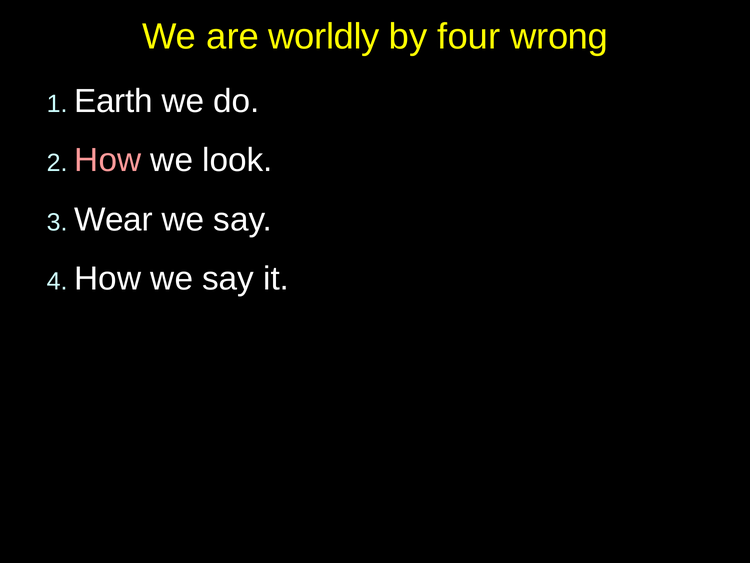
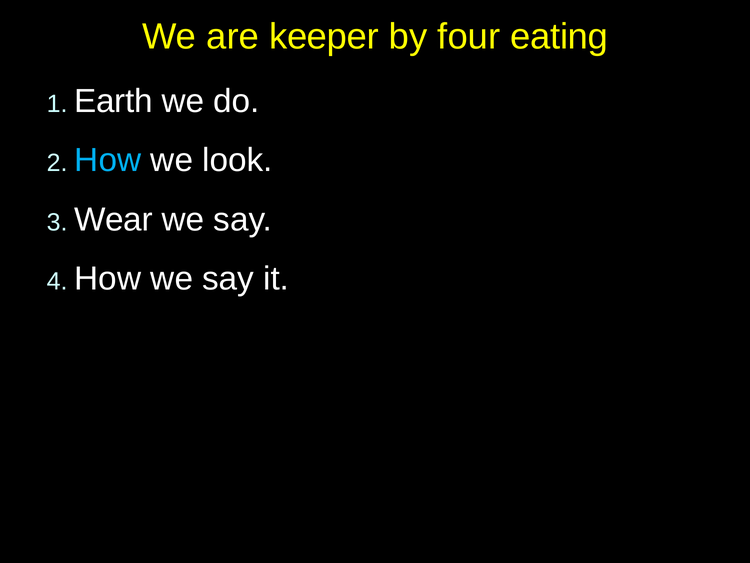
worldly: worldly -> keeper (324, 37)
wrong: wrong -> eating (559, 37)
How colour: pink -> light blue (108, 160)
